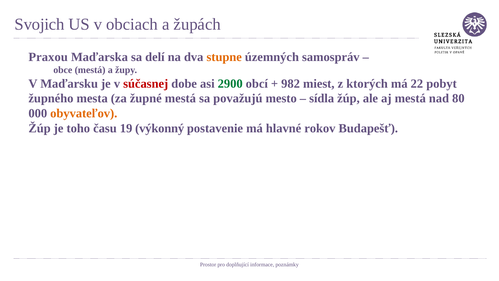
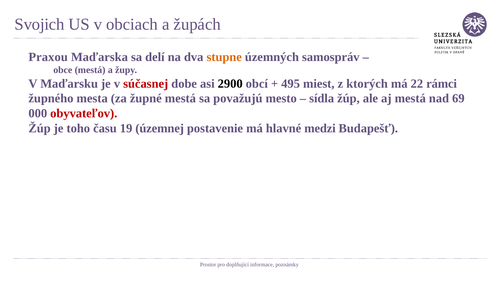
2900 colour: green -> black (230, 83)
982: 982 -> 495 (291, 83)
pobyt: pobyt -> rámci (442, 83)
80: 80 -> 69 (458, 98)
obyvateľov colour: orange -> red (84, 113)
výkonný: výkonný -> územnej (160, 128)
rokov: rokov -> medzi (320, 128)
